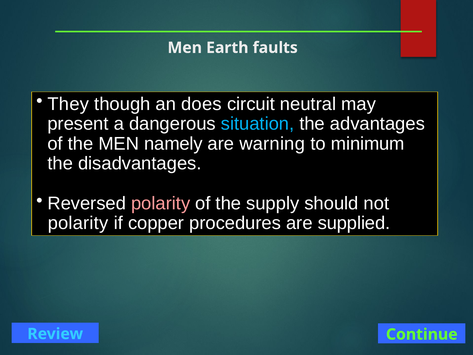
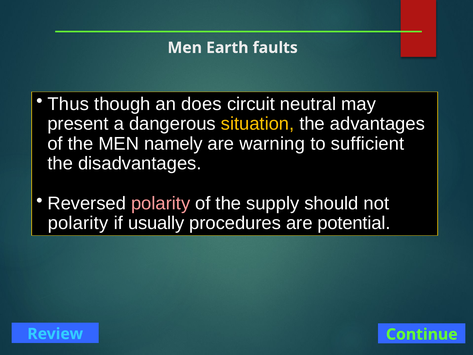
They: They -> Thus (68, 104)
situation colour: light blue -> yellow (258, 124)
minimum: minimum -> sufficient (368, 144)
copper: copper -> usually (156, 223)
supplied: supplied -> potential (354, 223)
